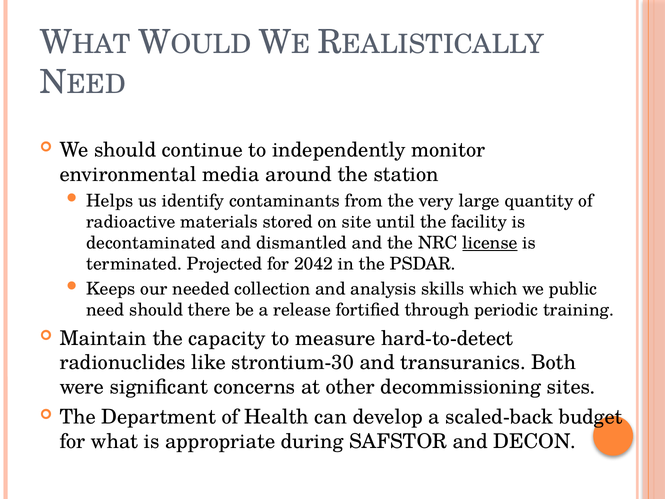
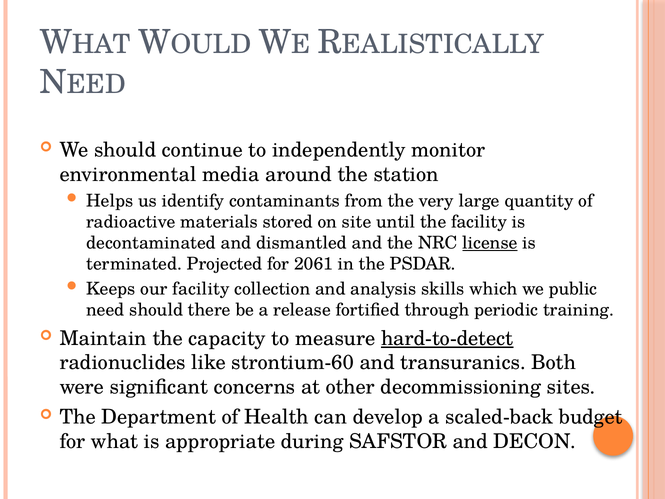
2042: 2042 -> 2061 (314, 264)
our needed: needed -> facility (201, 289)
hard-to-detect underline: none -> present (447, 338)
strontium-30: strontium-30 -> strontium-60 (293, 363)
